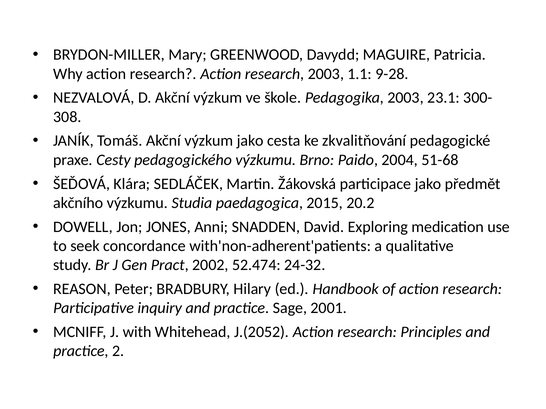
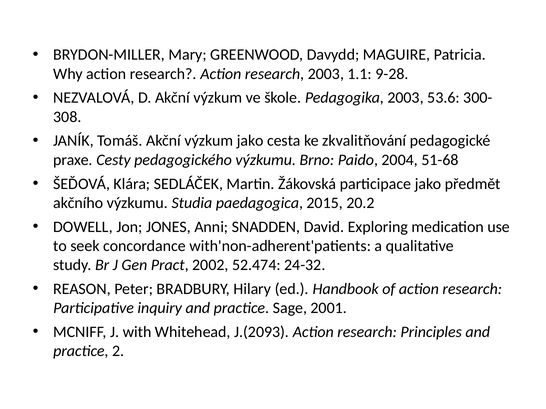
23.1: 23.1 -> 53.6 (443, 98)
J.(2052: J.(2052 -> J.(2093 (262, 332)
